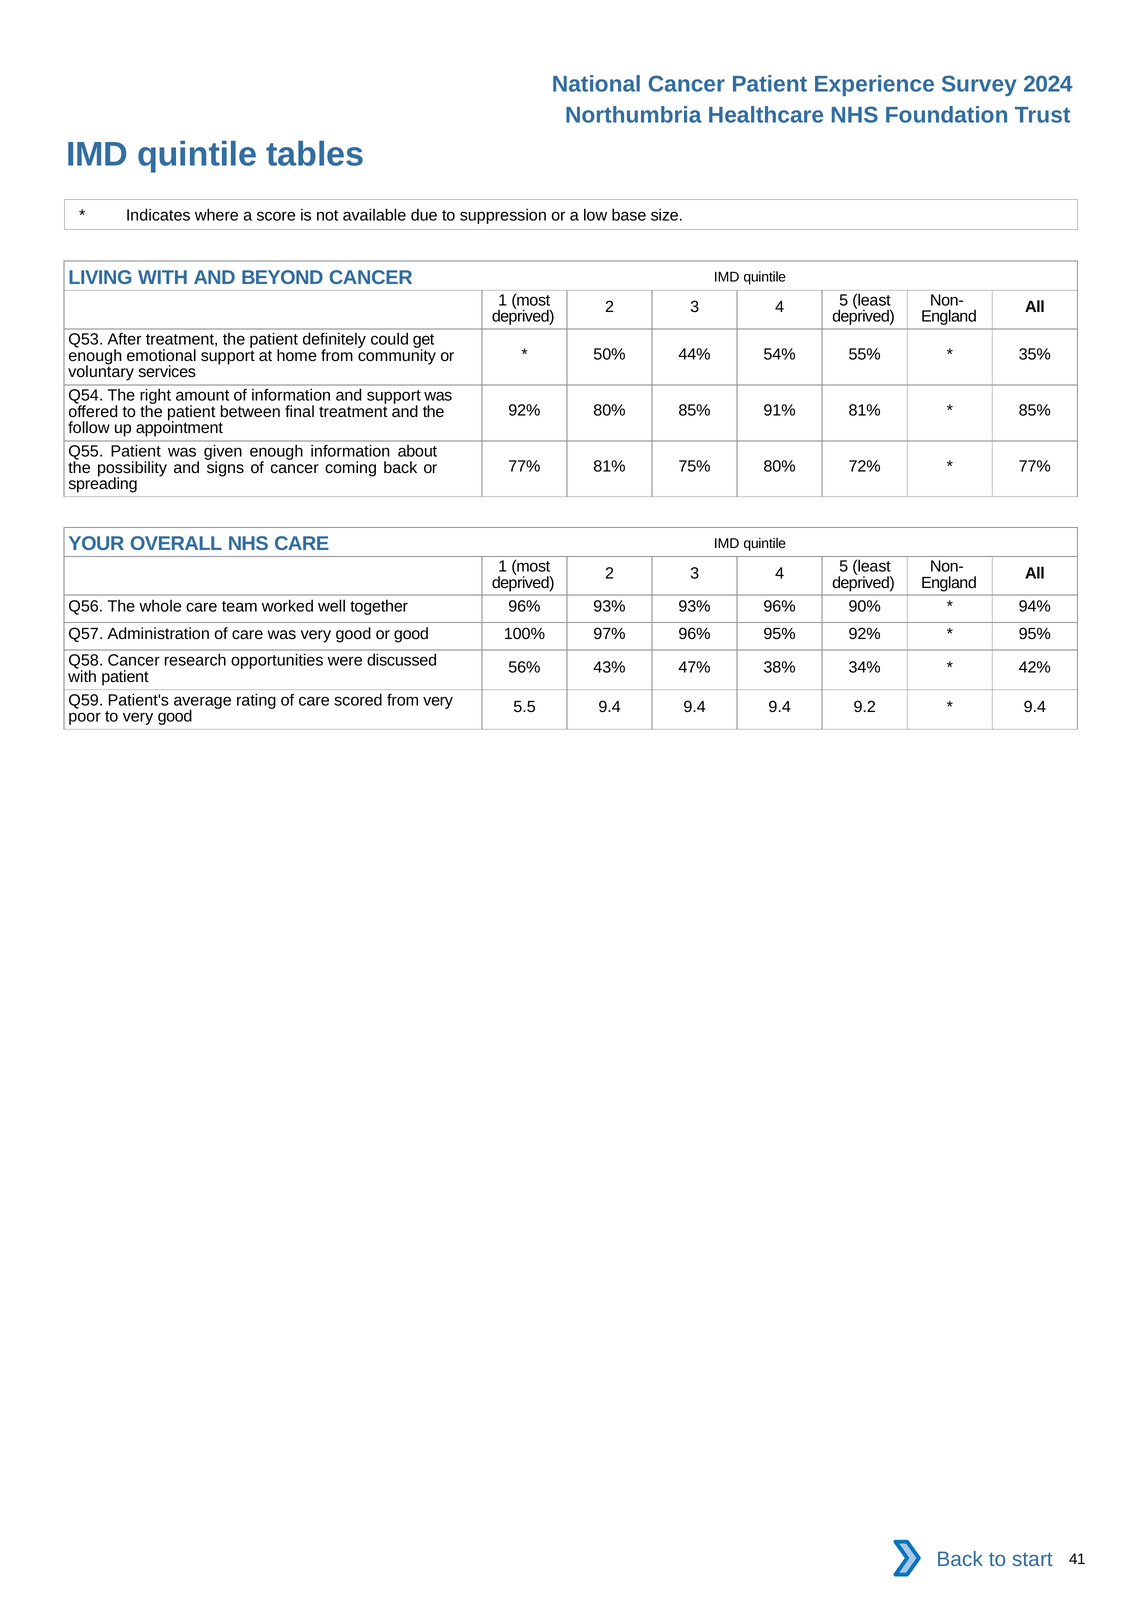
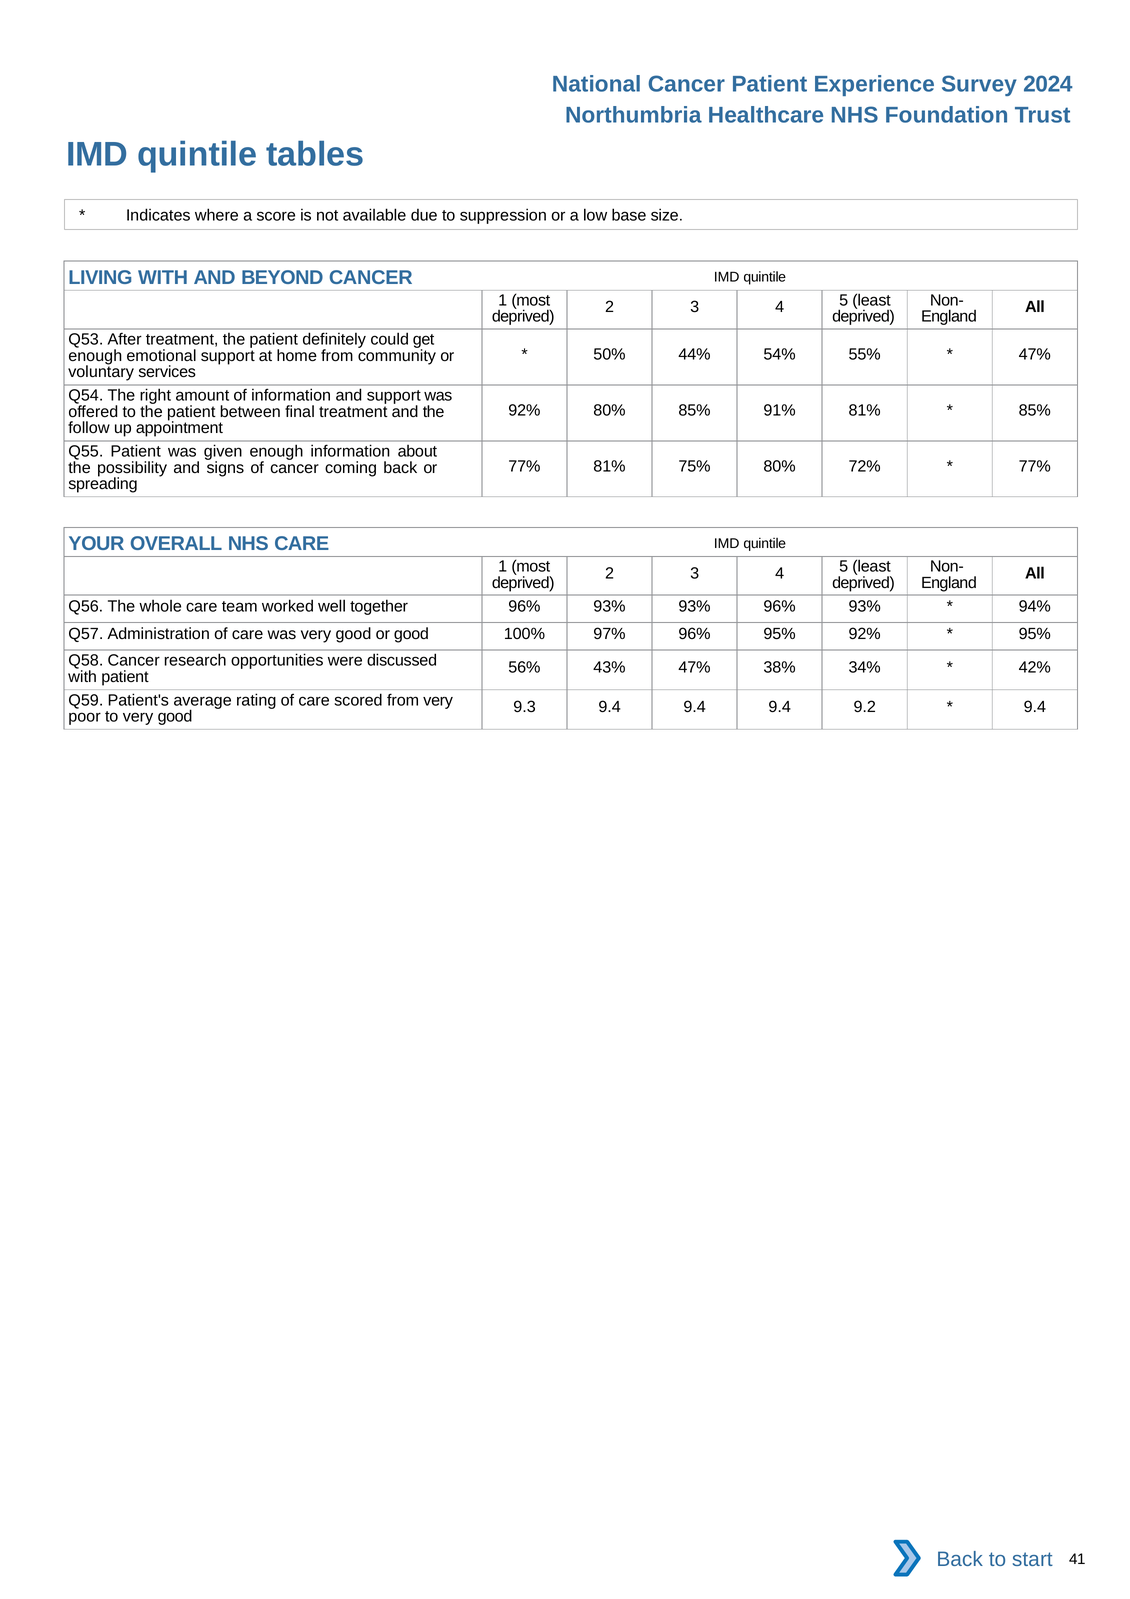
35%: 35% -> 47% (1035, 354)
93% 96% 90%: 90% -> 93% (865, 606)
5.5: 5.5 -> 9.3 (525, 707)
